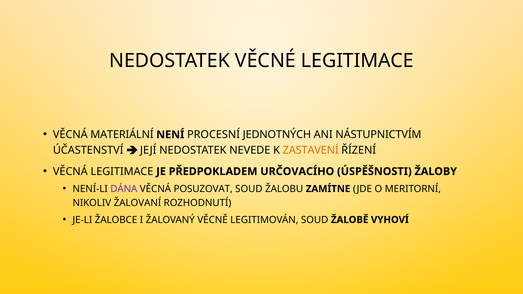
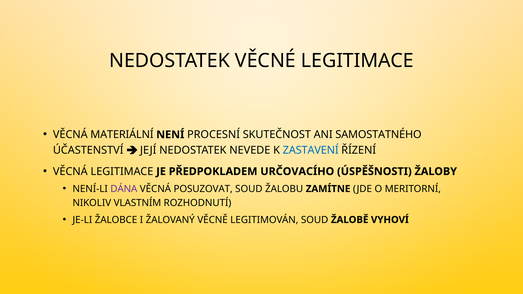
JEDNOTNÝCH: JEDNOTNÝCH -> SKUTEČNOST (277, 135)
NÁSTUPNICTVÍM: NÁSTUPNICTVÍM -> SAMOSTATNÉHO (378, 135)
ZASTAVENÍ colour: orange -> blue (311, 150)
ŽALOVANÍ: ŽALOVANÍ -> VLASTNÍM (137, 203)
